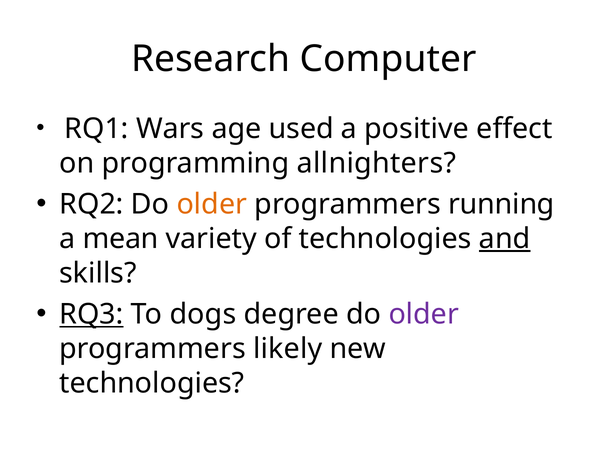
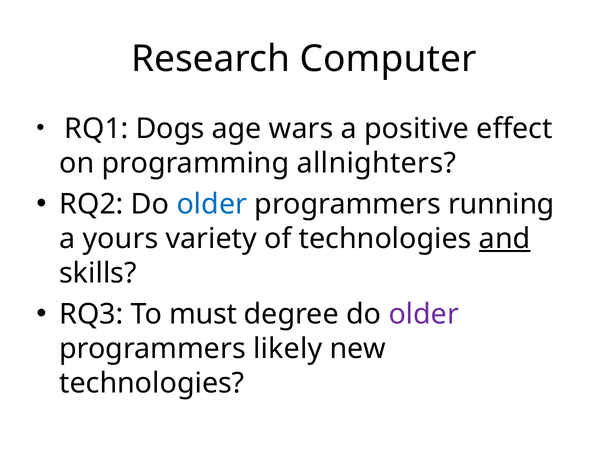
Wars: Wars -> Dogs (170, 129)
used: used -> wars (301, 129)
older colour: orange -> blue (212, 204)
mean: mean -> yours (121, 239)
RQ3 underline: present -> none (91, 314)
dogs: dogs -> must (203, 314)
